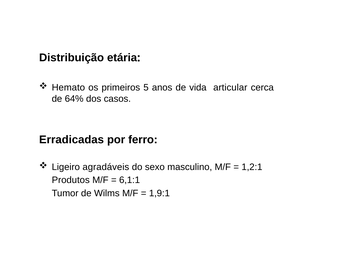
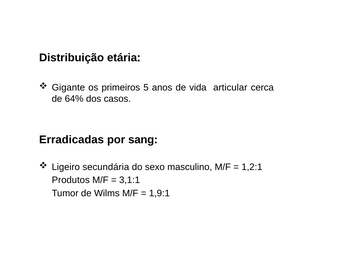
Hemato: Hemato -> Gigante (68, 87)
ferro: ferro -> sang (143, 140)
agradáveis: agradáveis -> secundária (106, 167)
6,1:1: 6,1:1 -> 3,1:1 (130, 180)
